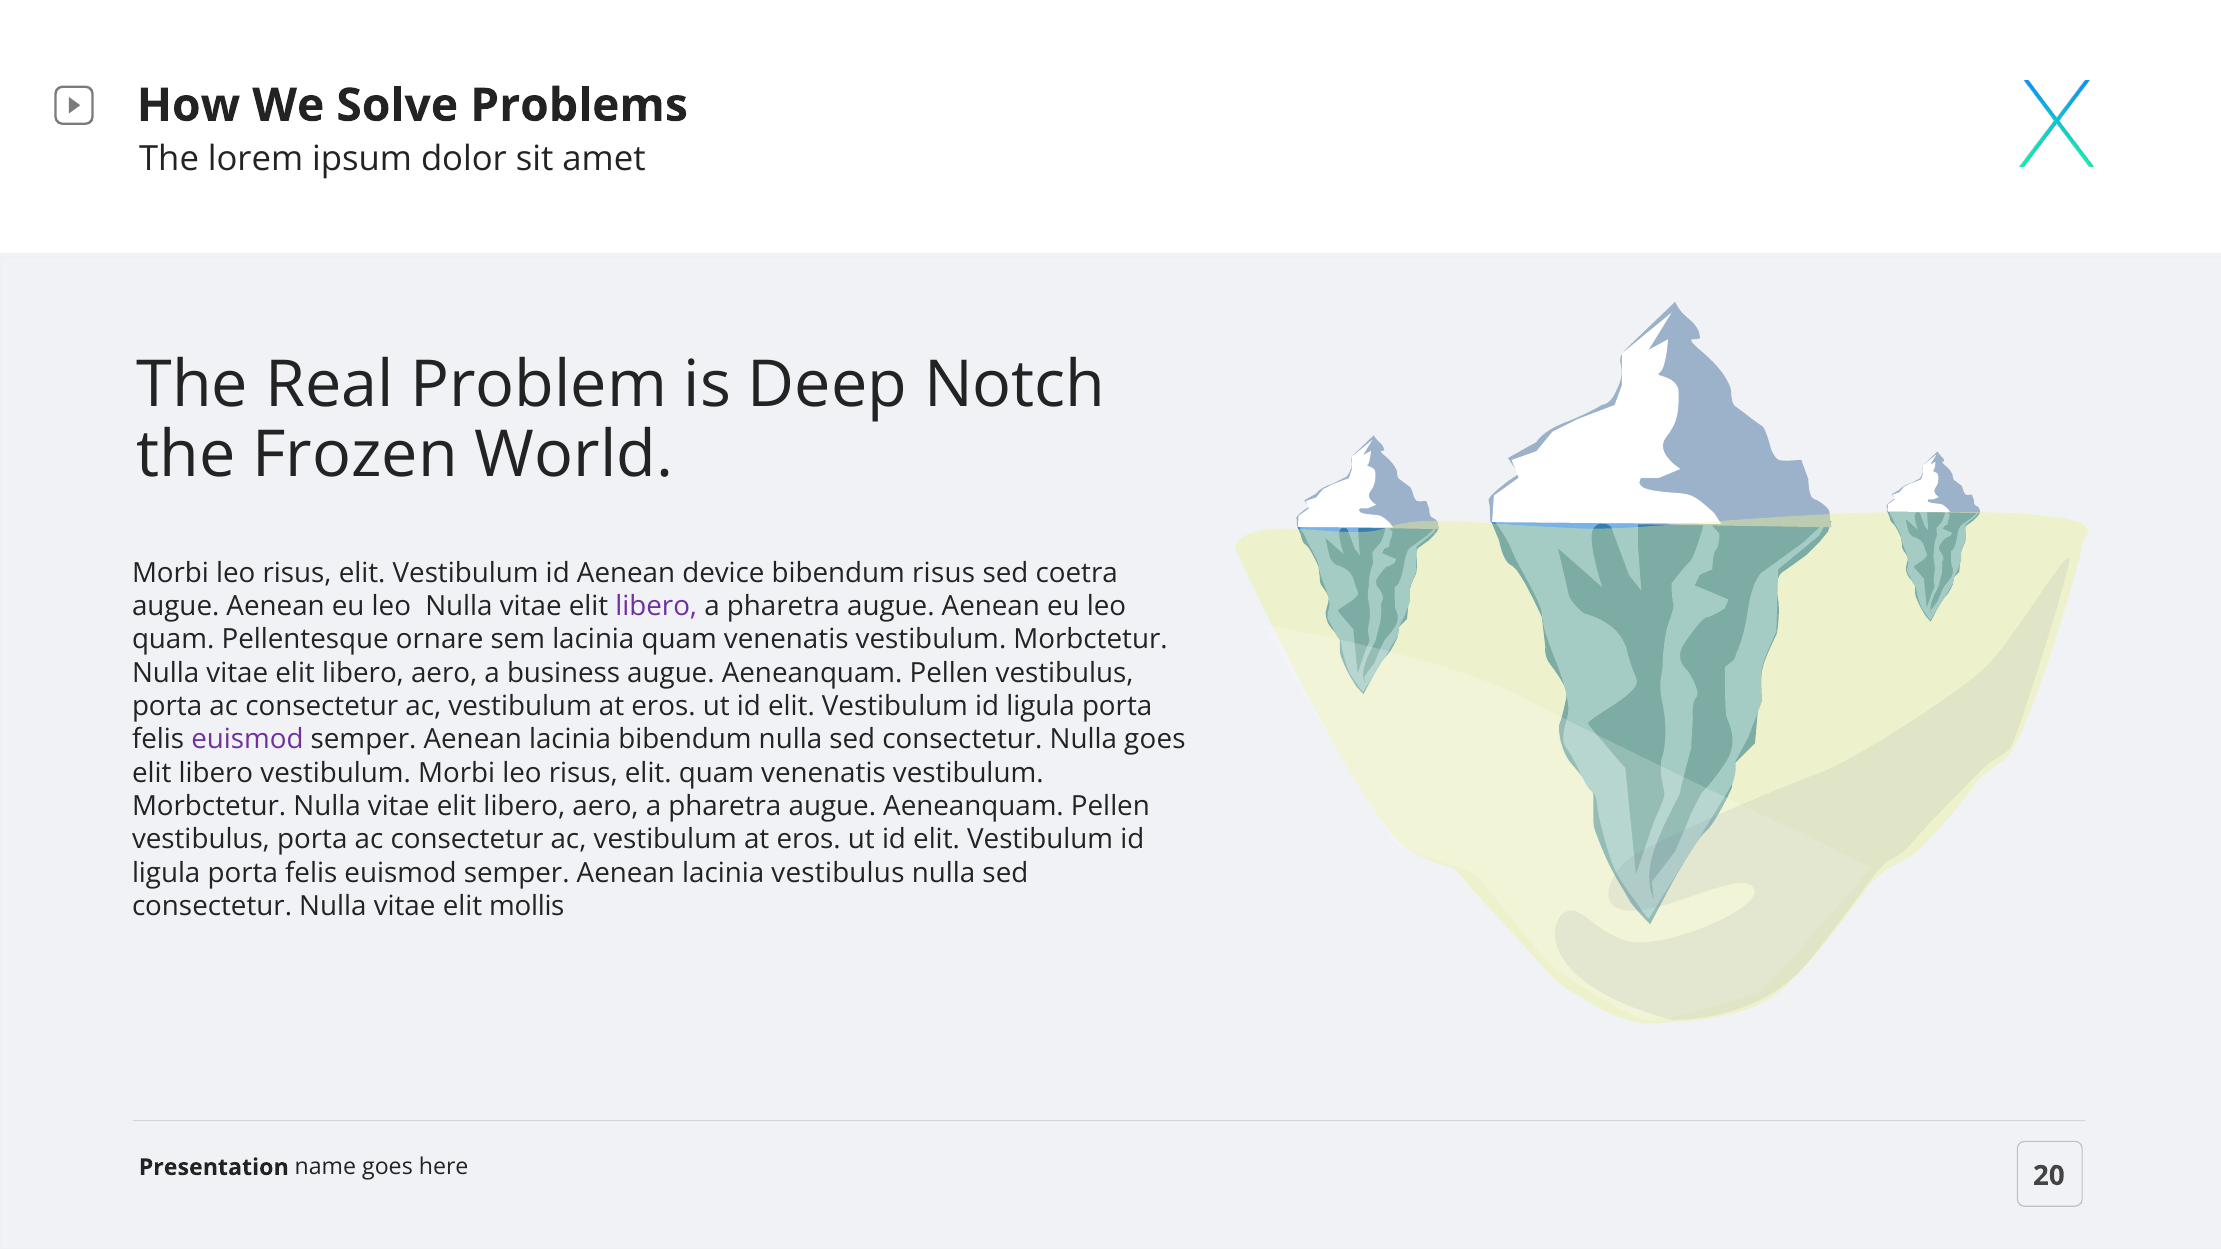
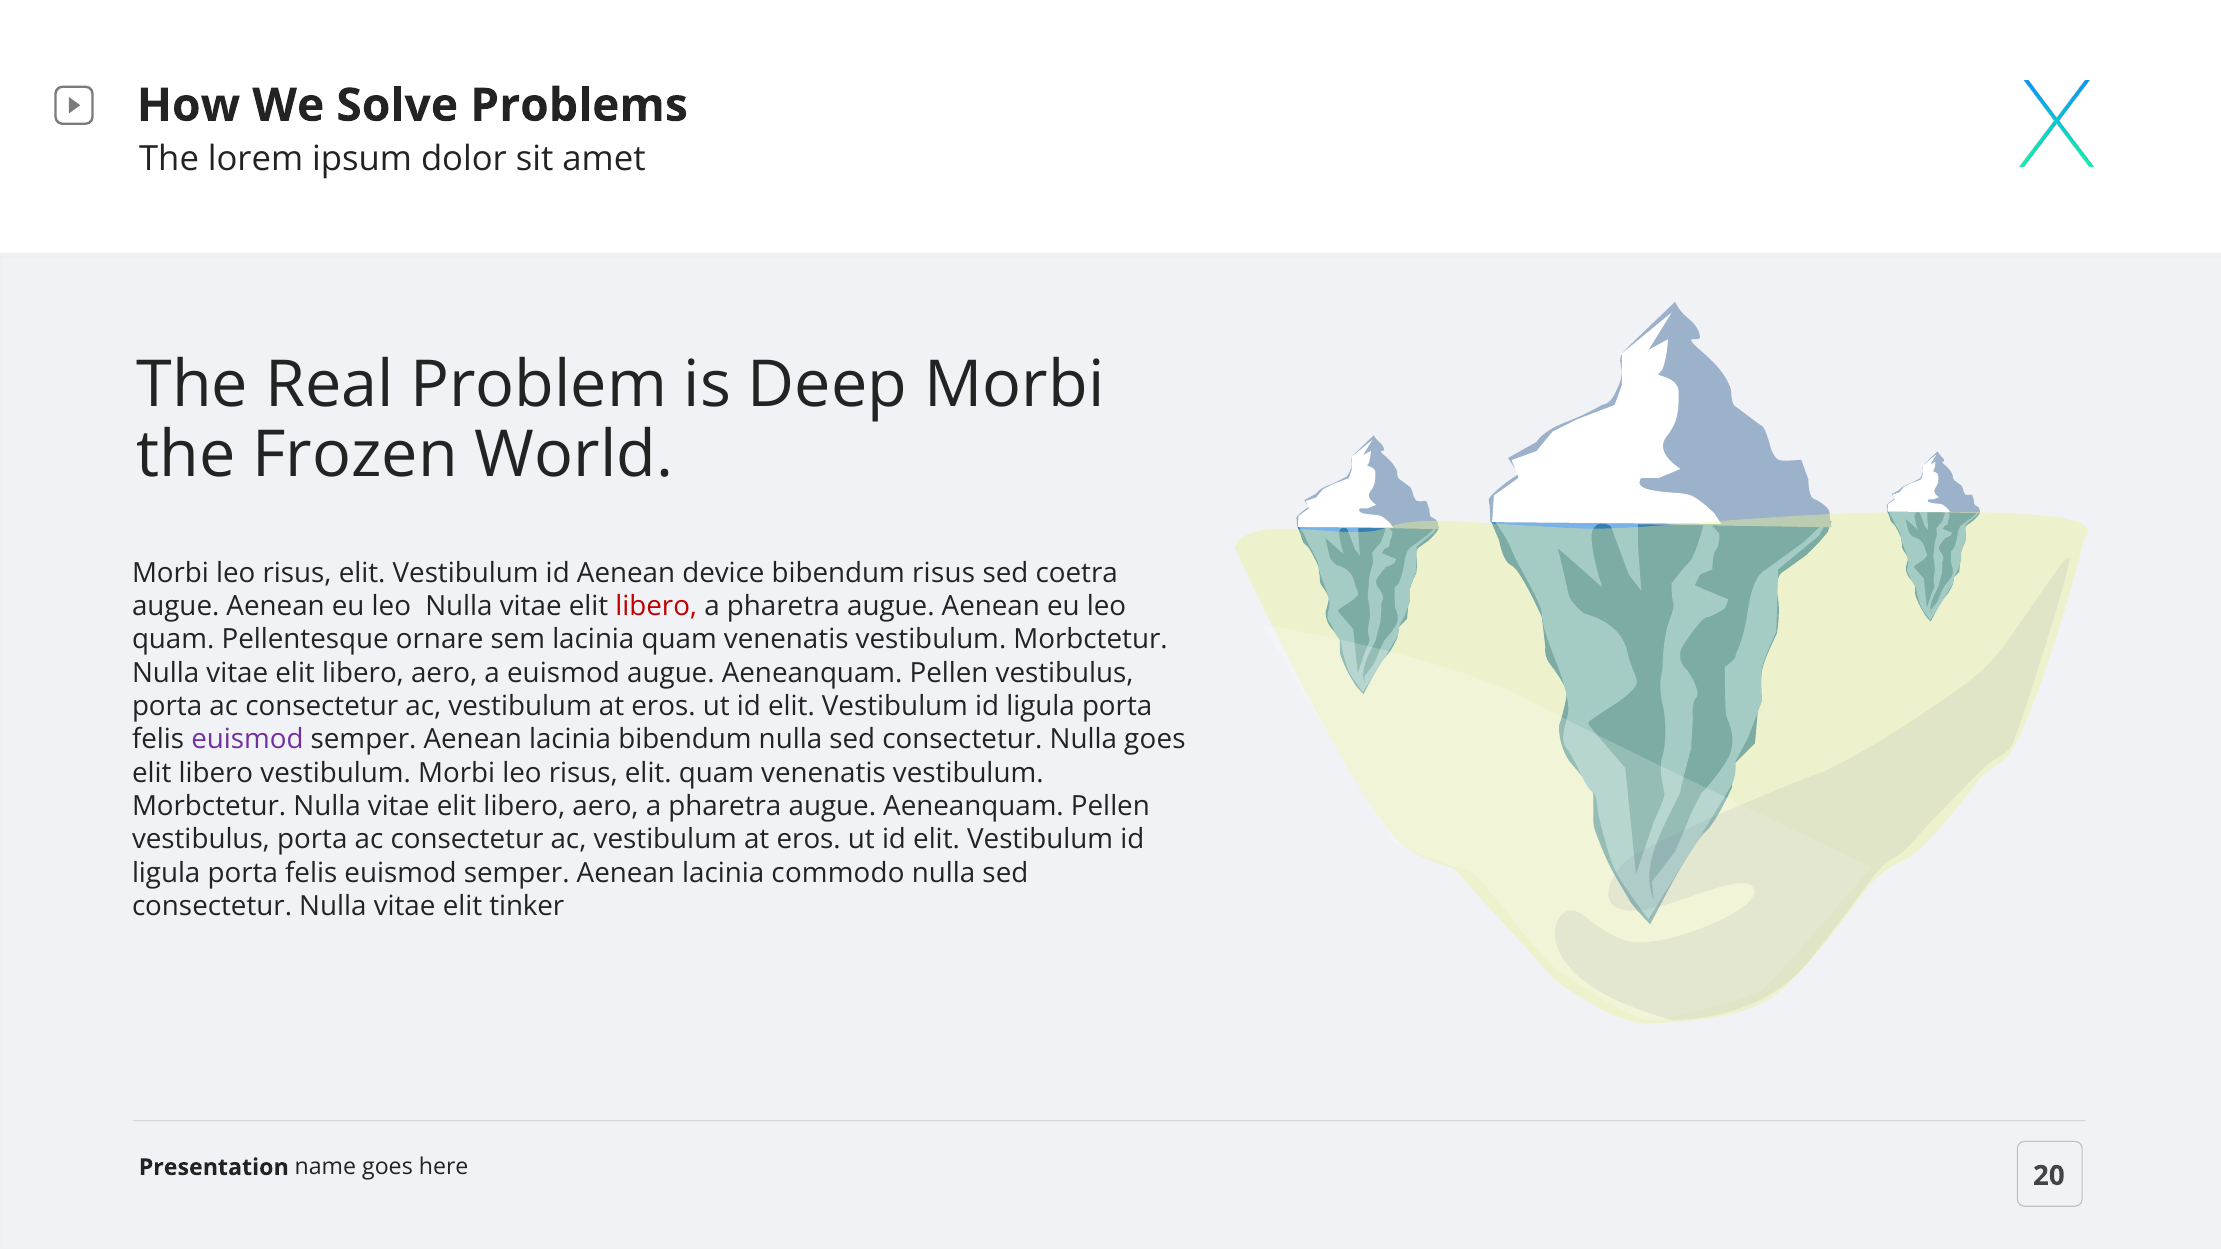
Deep Notch: Notch -> Morbi (1014, 385)
libero colour: purple -> red (656, 607)
a business: business -> euismod (563, 673)
lacinia vestibulus: vestibulus -> commodo (838, 873)
mollis: mollis -> tinker (527, 906)
